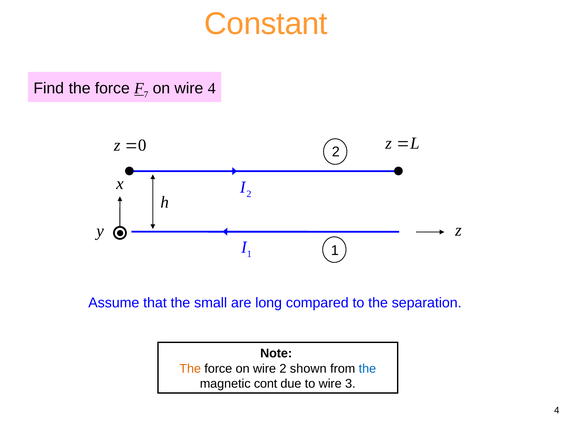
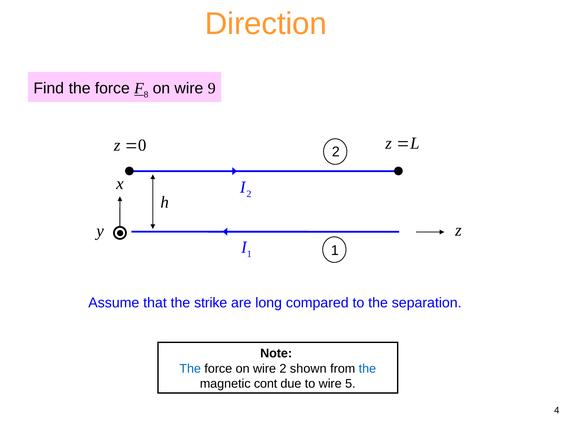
Constant: Constant -> Direction (266, 24)
7: 7 -> 8 (146, 94)
wire 4: 4 -> 9 (212, 88)
small: small -> strike (211, 303)
The colour: orange -> blue (190, 368)
3: 3 -> 5 (350, 383)
